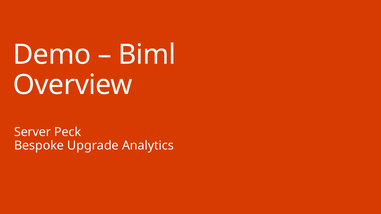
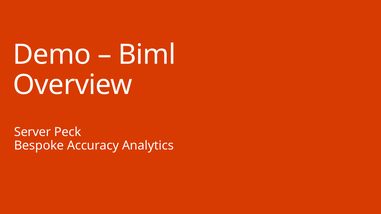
Upgrade: Upgrade -> Accuracy (93, 146)
